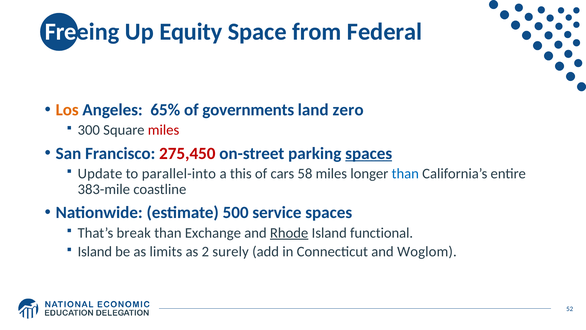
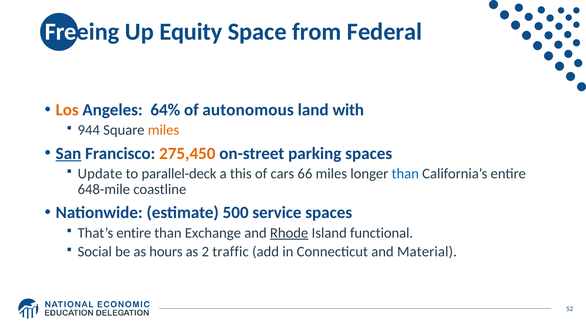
65%: 65% -> 64% (165, 110)
governments: governments -> autonomous (248, 110)
zero: zero -> with (348, 110)
300: 300 -> 944 (89, 130)
miles colour: red -> orange (164, 130)
San underline: none -> present (68, 153)
275,450 colour: red -> orange (187, 153)
spaces underline: present -> none (369, 153)
parallel-into: parallel-into -> parallel-deck (179, 173)
58: 58 -> 66 (305, 173)
383-mile: 383-mile -> 648-mile (104, 189)
That’s break: break -> entire (134, 233)
Island: Island -> Social (95, 251)
limits: limits -> hours (166, 251)
surely: surely -> traffic (231, 251)
Woglom: Woglom -> Material (427, 251)
